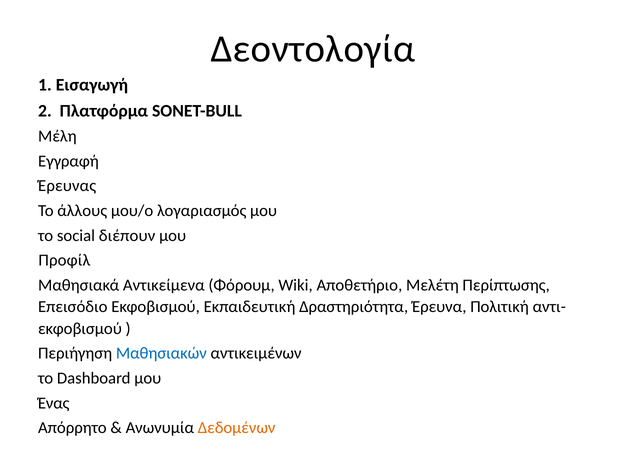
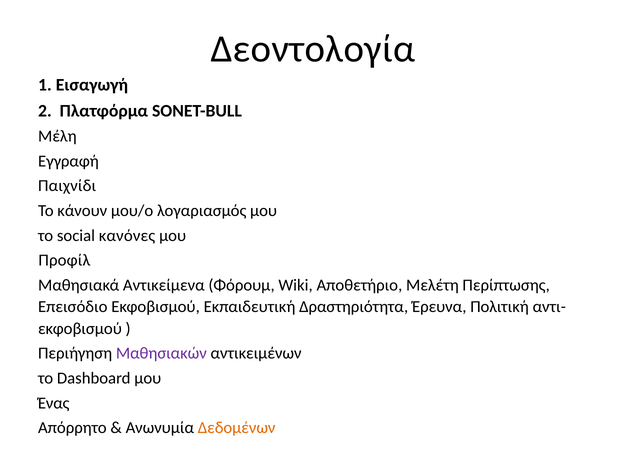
Έρευνας: Έρευνας -> Παιχνίδι (67, 186)
άλλους: άλλους -> κάνουν (82, 211)
διέπουν: διέπουν -> κανόνες (127, 236)
Μαθησιακών colour: blue -> purple (161, 354)
